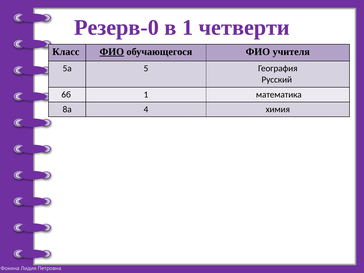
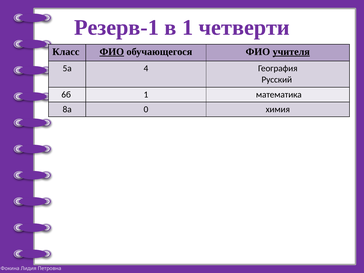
Резерв-0: Резерв-0 -> Резерв-1 (117, 28)
учителя underline: none -> present (291, 52)
5: 5 -> 4 (146, 68)
4: 4 -> 0 (146, 109)
